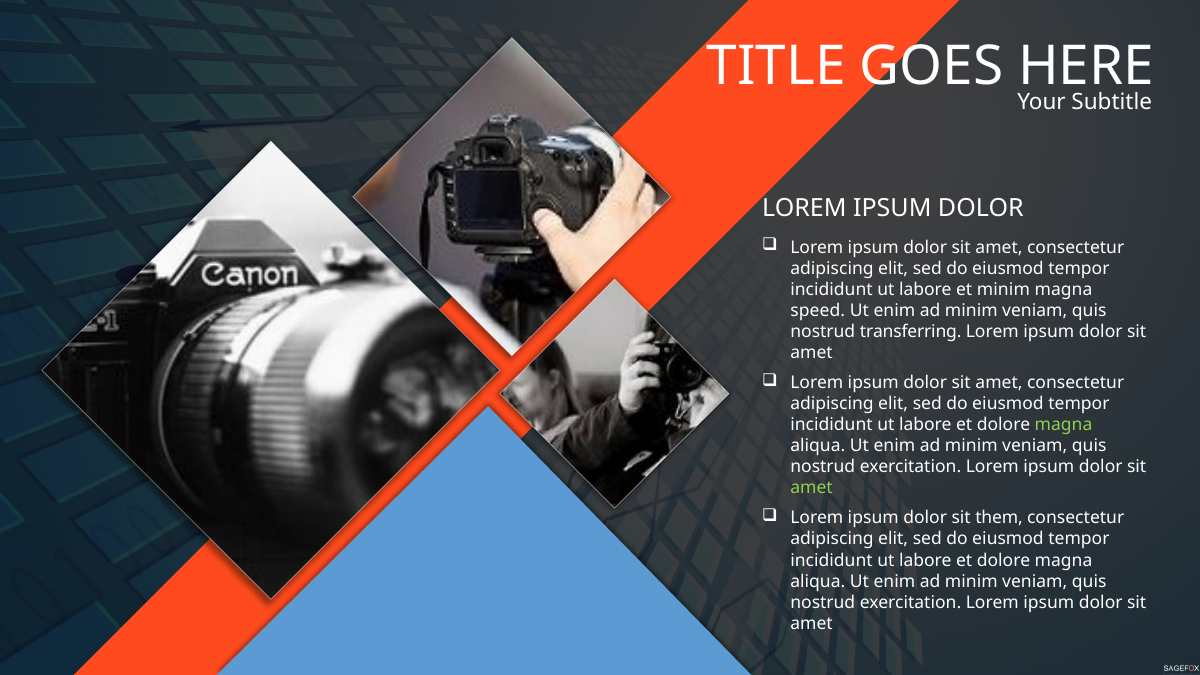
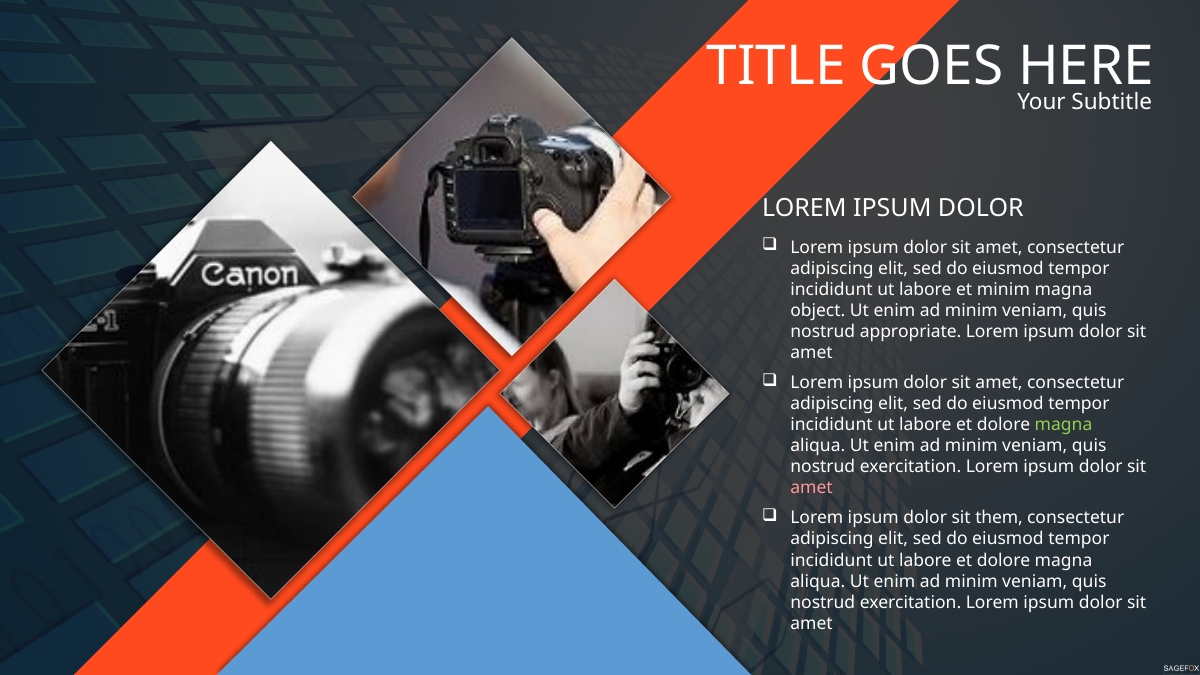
speed: speed -> object (818, 311)
transferring: transferring -> appropriate (911, 332)
amet colour: light green -> pink (812, 488)
